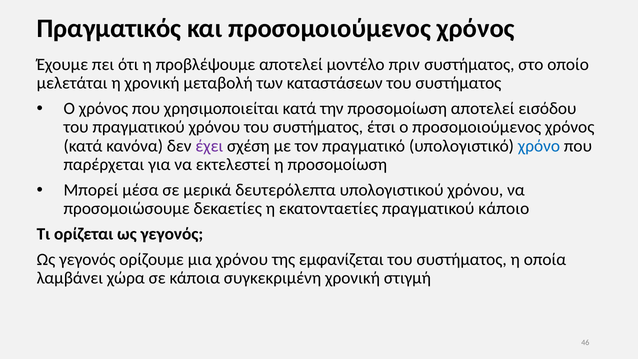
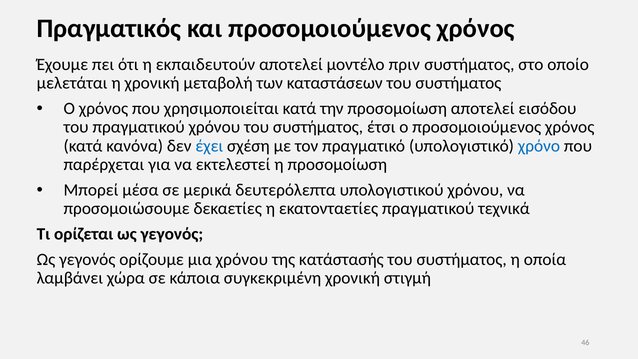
προβλέψουμε: προβλέψουμε -> εκπαιδευτούν (205, 64)
έχει colour: purple -> blue (209, 146)
κάποιο: κάποιο -> τεχνικά (504, 209)
εμφανίζεται: εμφανίζεται -> κατάστασής (341, 259)
